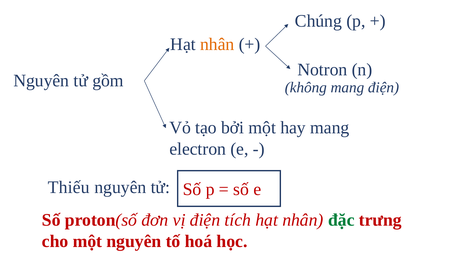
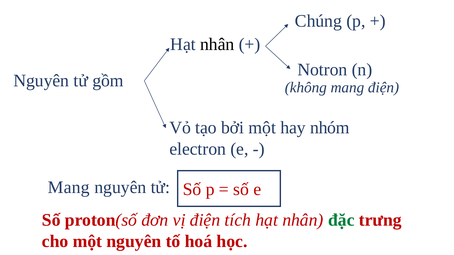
nhân colour: orange -> black (217, 44)
hay mang: mang -> nhóm (330, 128)
Thiếu: Thiếu -> Mang (69, 188)
